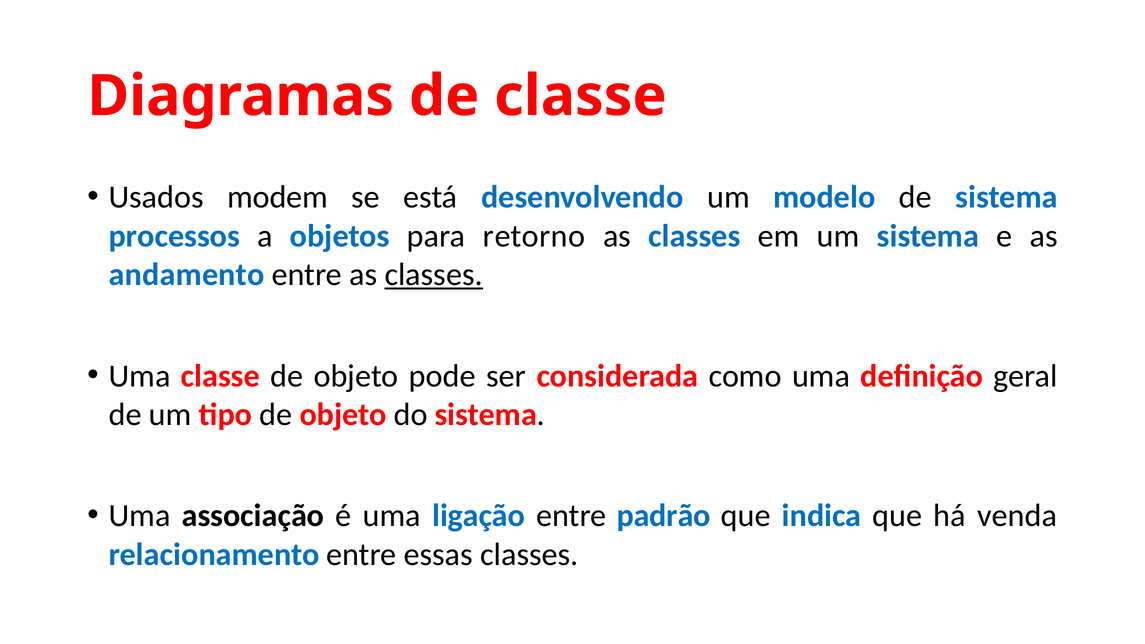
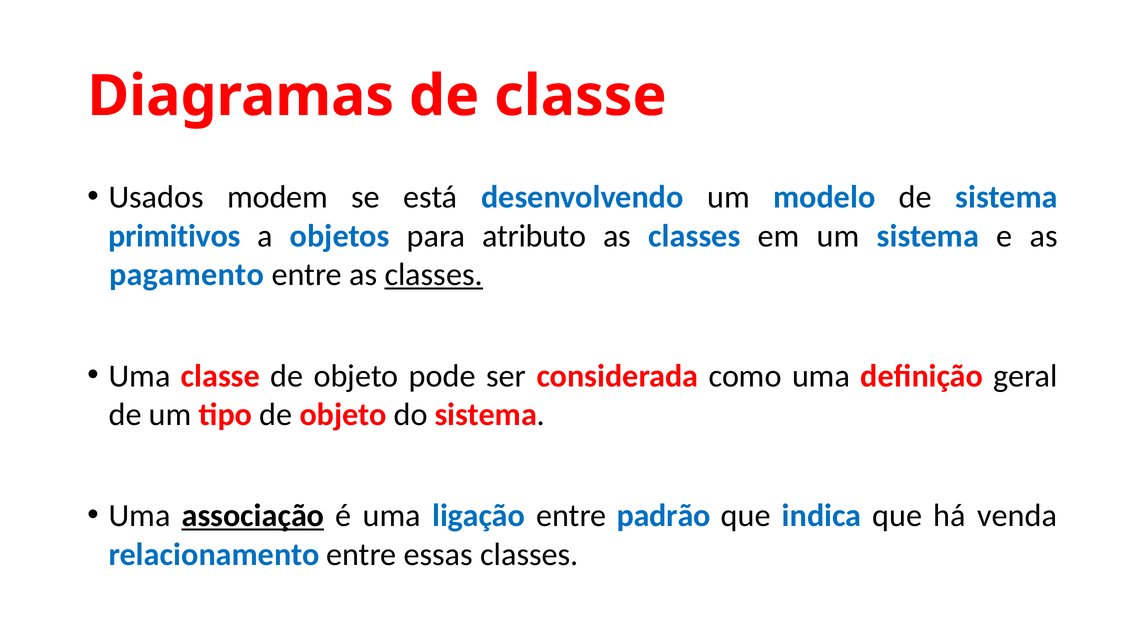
processos: processos -> primitivos (174, 236)
retorno: retorno -> atributo (534, 236)
andamento: andamento -> pagamento (187, 275)
associação underline: none -> present (253, 516)
